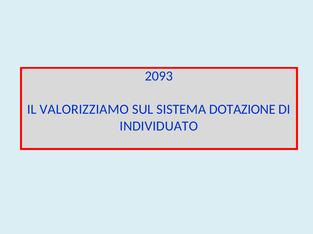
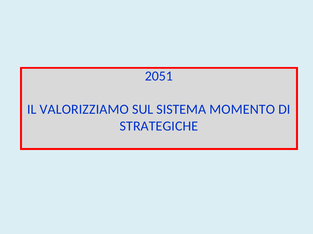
2093: 2093 -> 2051 (159, 76)
DOTAZIONE: DOTAZIONE -> MOMENTO (242, 110)
INDIVIDUATO: INDIVIDUATO -> STRATEGICHE (159, 126)
